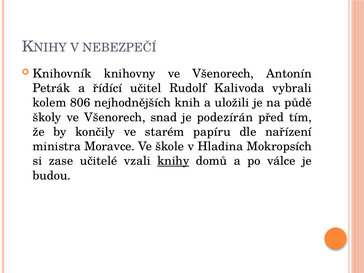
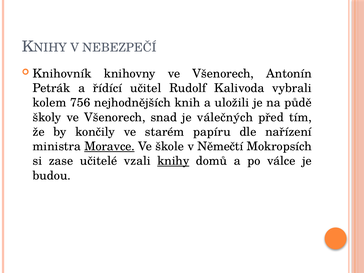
806: 806 -> 756 (80, 103)
podezírán: podezírán -> válečných (225, 117)
Moravce underline: none -> present (110, 146)
Hladina: Hladina -> Němečtí (220, 146)
